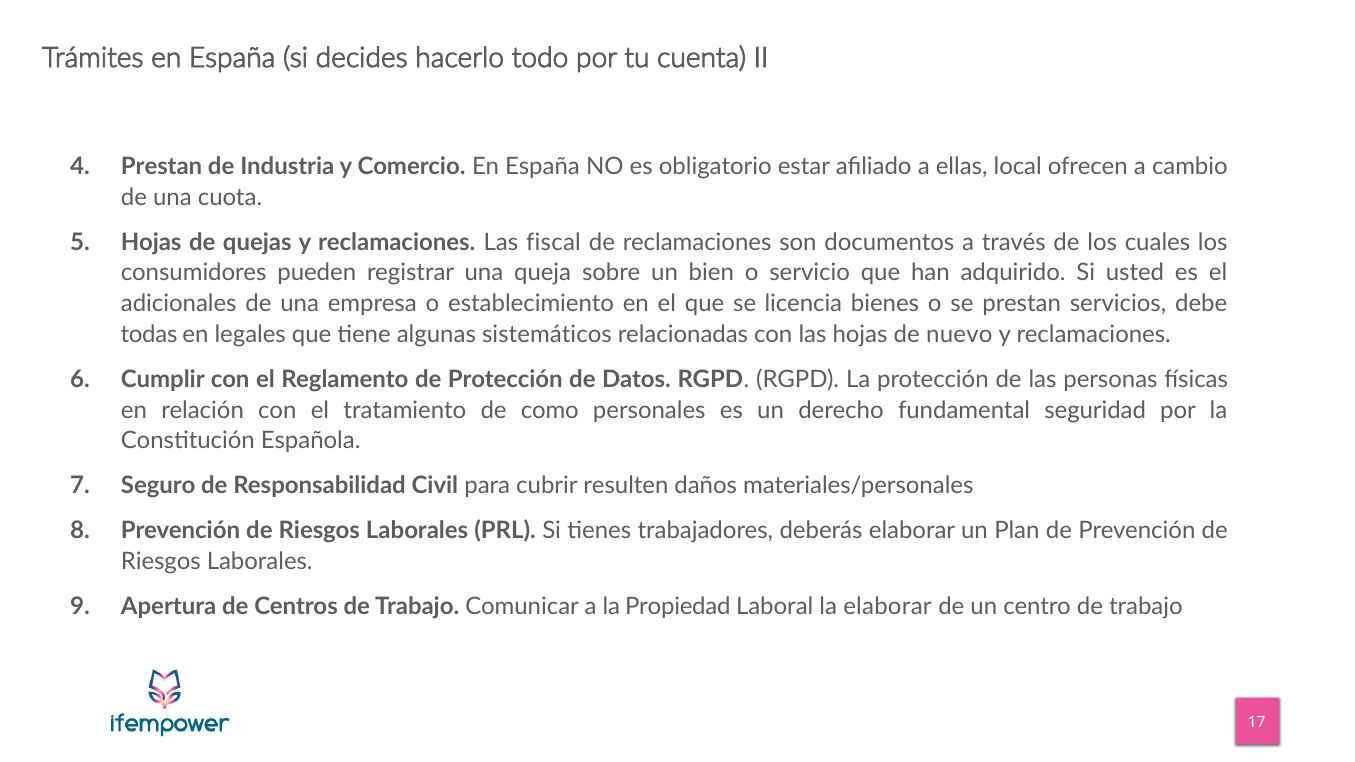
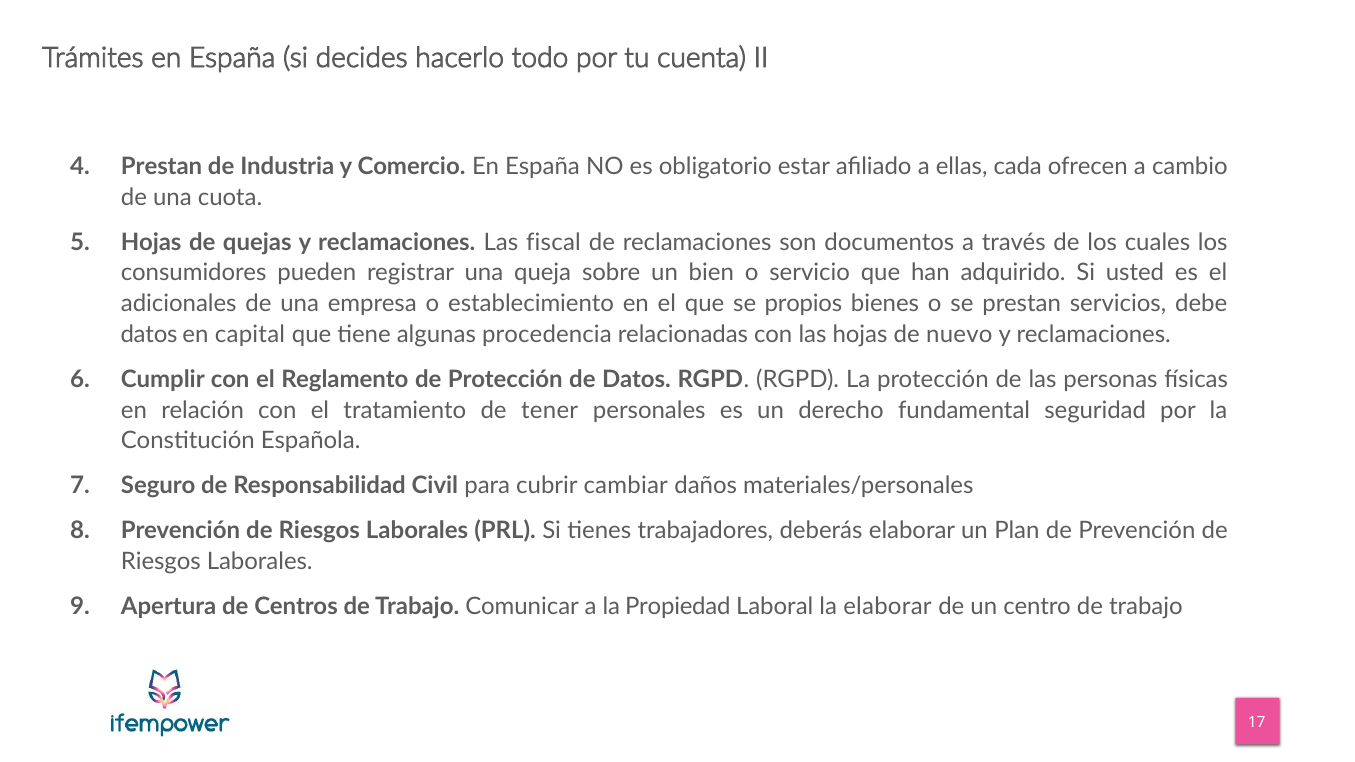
local: local -> cada (1018, 167)
licencia: licencia -> propios (803, 304)
todas: todas -> datos (149, 335)
legales: legales -> capital (250, 335)
sistemáticos: sistemáticos -> procedencia (547, 335)
como: como -> tener (550, 410)
resulten: resulten -> cambiar (626, 486)
